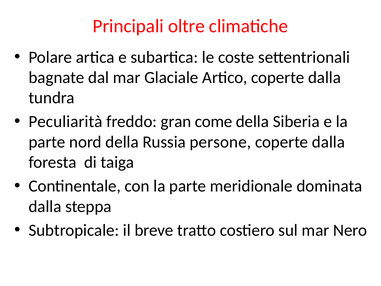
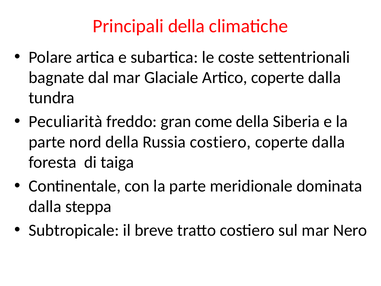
Principali oltre: oltre -> della (186, 26)
Russia persone: persone -> costiero (220, 142)
